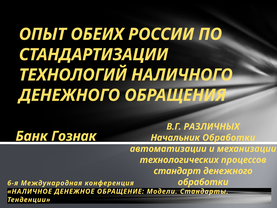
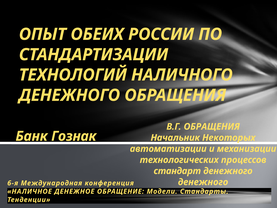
В.Г РАЗЛИЧНЫХ: РАЗЛИЧНЫХ -> ОБРАЩЕНИЯ (212, 126)
Начальник Обработки: Обработки -> Некоторых (229, 138)
обработки: обработки -> денежного (203, 182)
